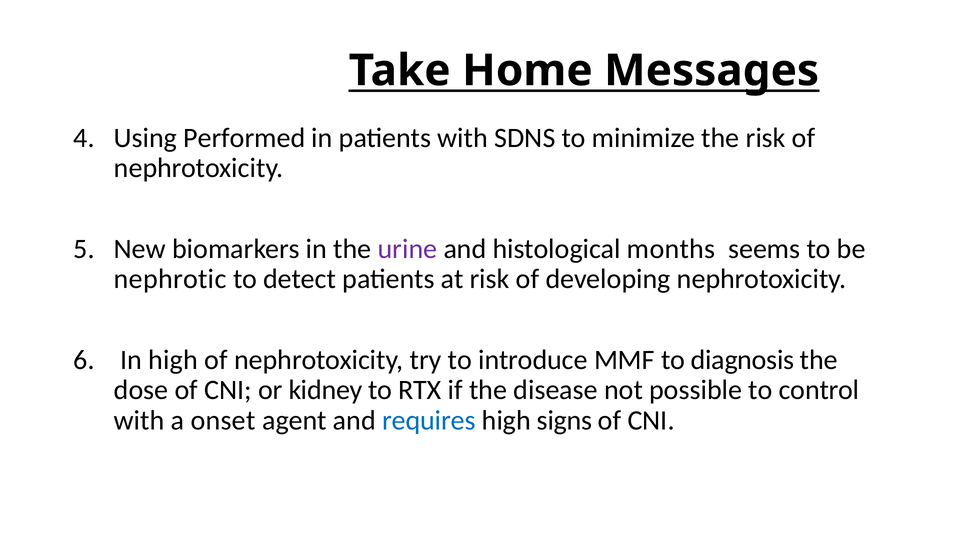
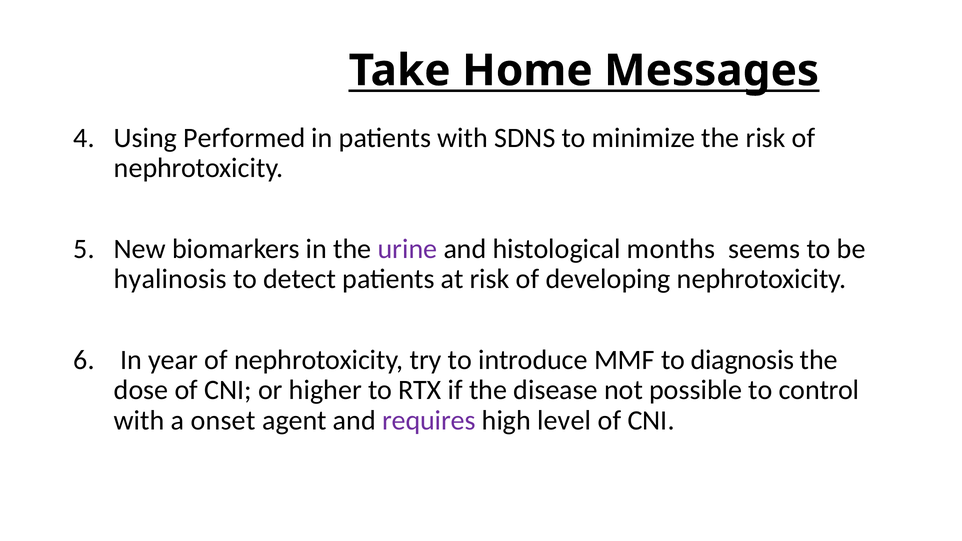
nephrotic: nephrotic -> hyalinosis (170, 279)
In high: high -> year (173, 360)
kidney: kidney -> higher (325, 390)
requires colour: blue -> purple (429, 421)
signs: signs -> level (564, 421)
